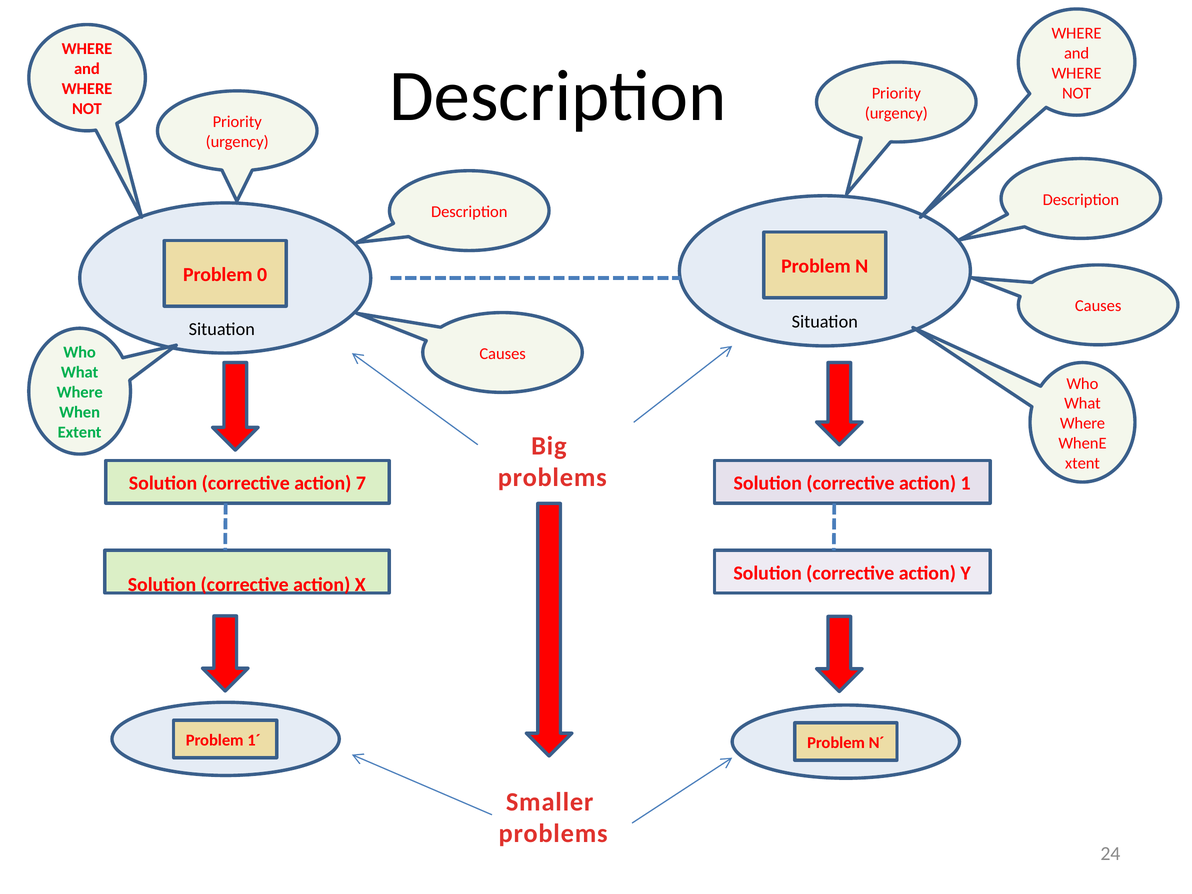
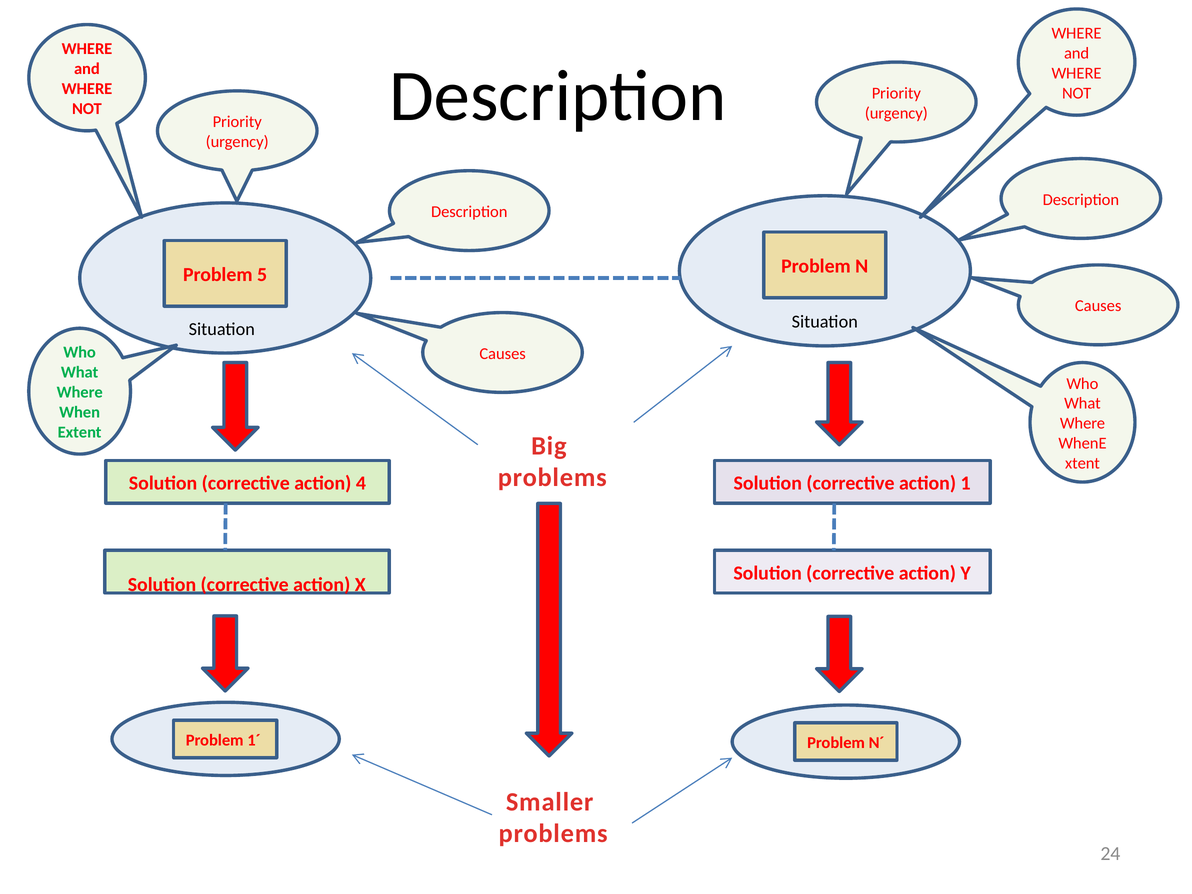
0: 0 -> 5 (262, 275)
7: 7 -> 4 (361, 483)
